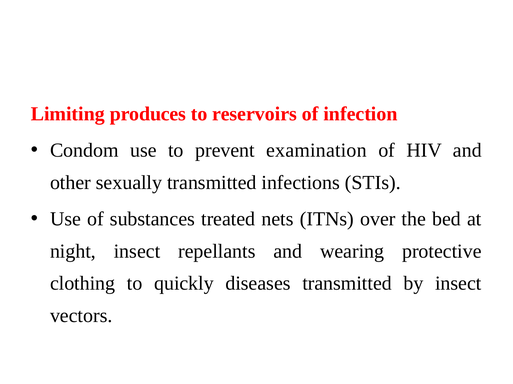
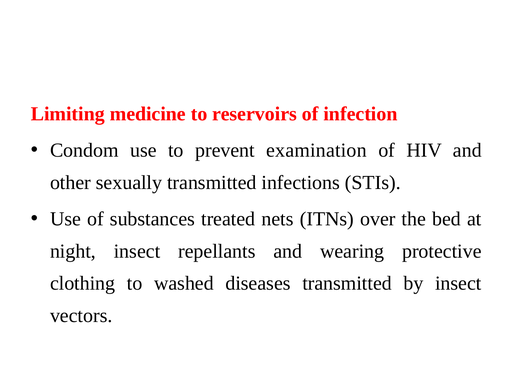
produces: produces -> medicine (148, 114)
quickly: quickly -> washed (184, 284)
